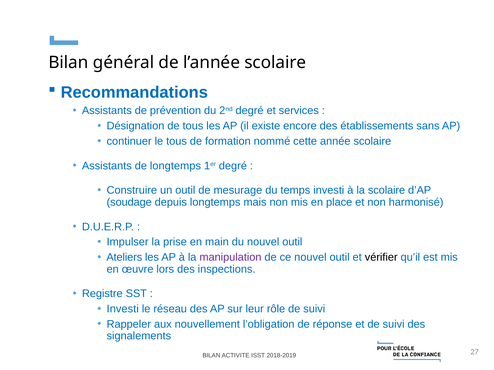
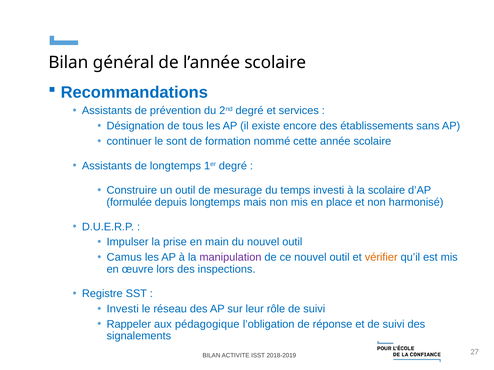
le tous: tous -> sont (177, 141)
soudage: soudage -> formulée (129, 202)
Ateliers: Ateliers -> Camus (124, 258)
vérifier colour: black -> orange (381, 258)
nouvellement: nouvellement -> pédagogique (207, 325)
